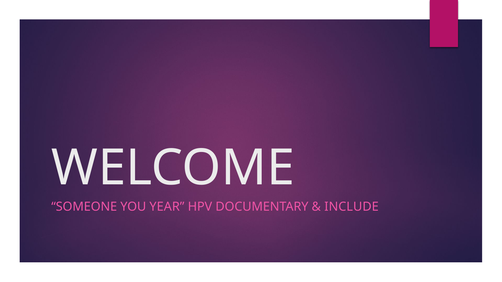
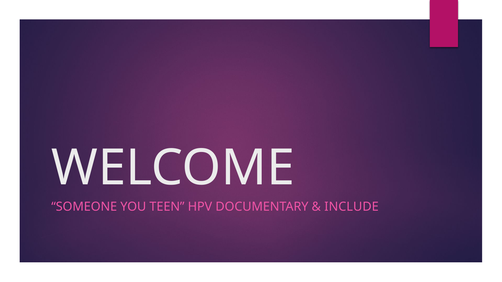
YEAR: YEAR -> TEEN (167, 207)
